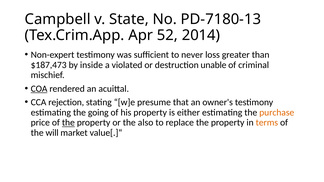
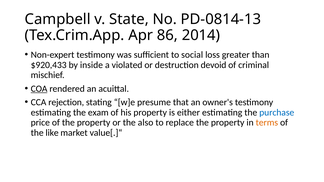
PD-7180-13: PD-7180-13 -> PD-0814-13 (221, 19)
52: 52 -> 86 (167, 35)
never: never -> social (192, 55)
$187,473: $187,473 -> $920,433 (49, 65)
unable: unable -> devoid (214, 65)
going: going -> exam (98, 113)
purchase colour: orange -> blue (277, 113)
the underline: present -> none (68, 123)
will: will -> like (52, 133)
